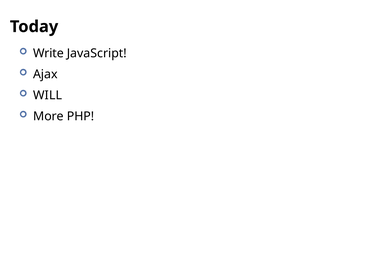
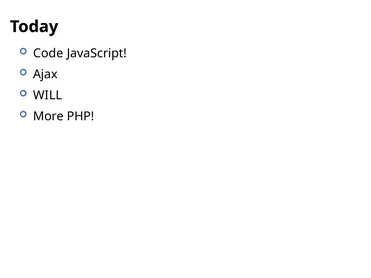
Write: Write -> Code (48, 53)
